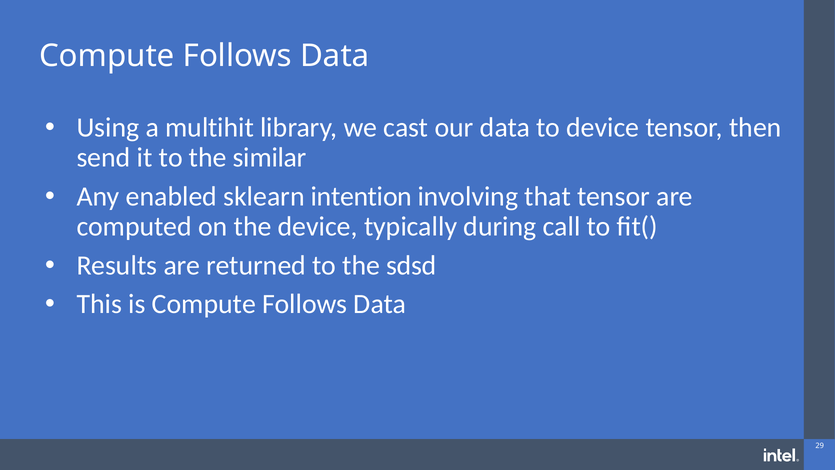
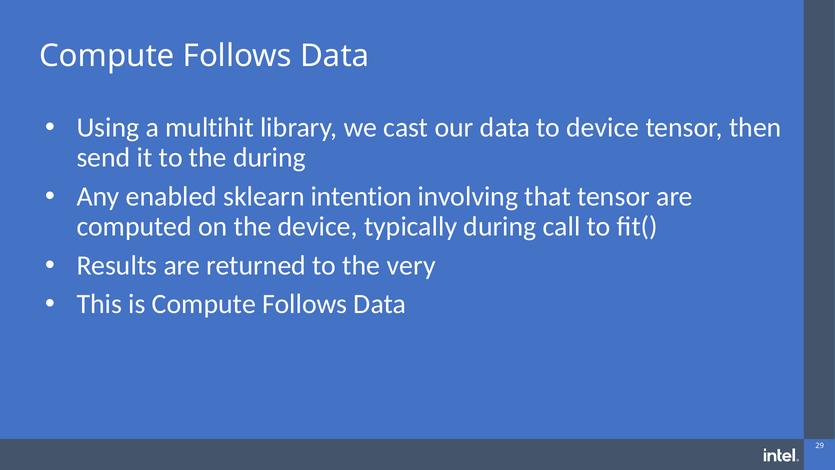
the similar: similar -> during (270, 158)
sdsd: sdsd -> very (411, 265)
